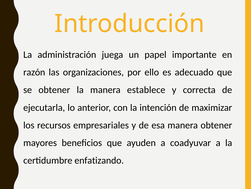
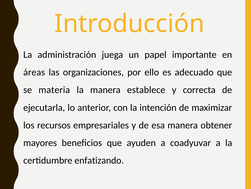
razón: razón -> áreas (34, 72)
se obtener: obtener -> materia (54, 90)
